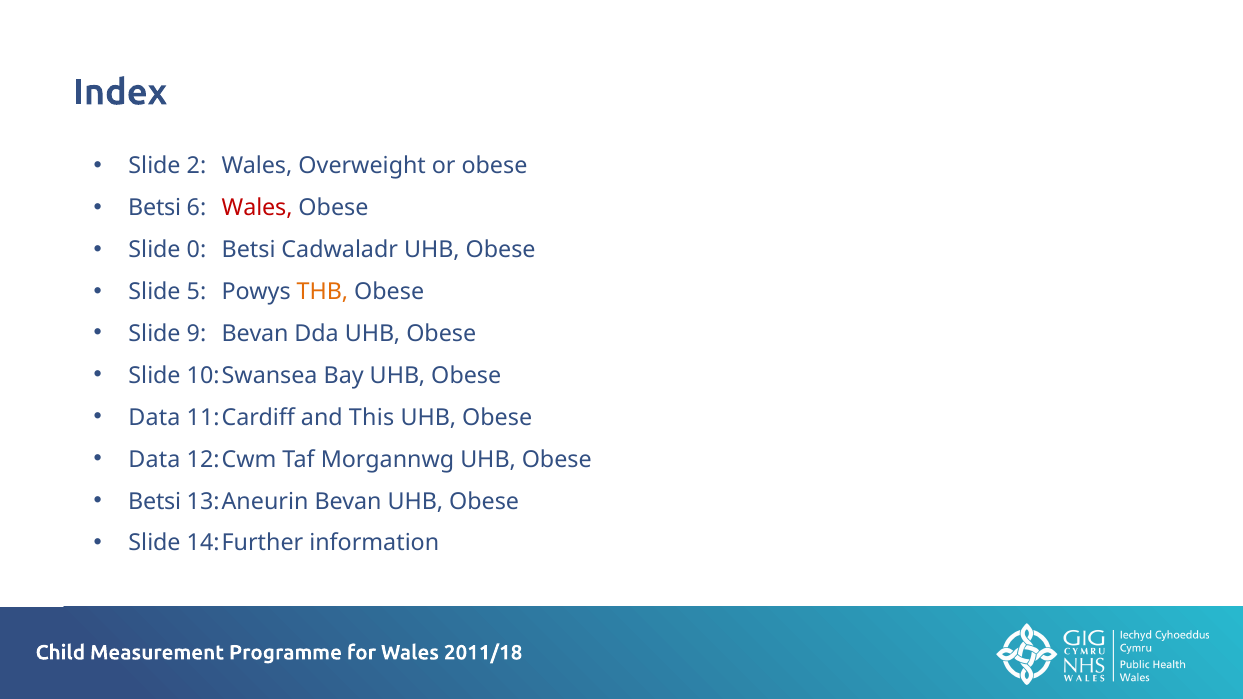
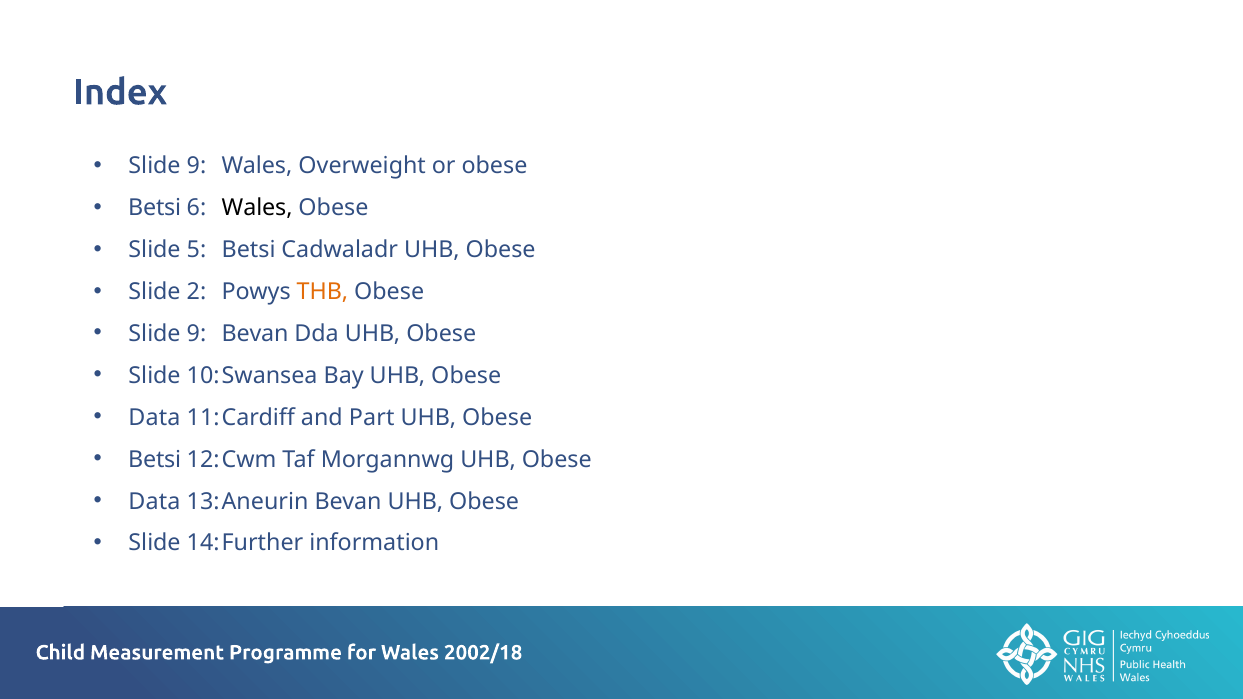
2: 2 -> 9 (196, 166)
Wales colour: red -> black (257, 208)
0: 0 -> 5 (196, 250)
5: 5 -> 2 (196, 292)
This: This -> Part (372, 418)
Data: Data -> Betsi (155, 459)
Betsi: Betsi -> Data (154, 501)
2011/18: 2011/18 -> 2002/18 (483, 653)
